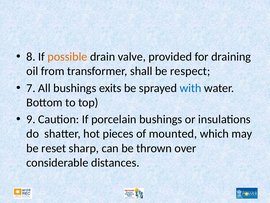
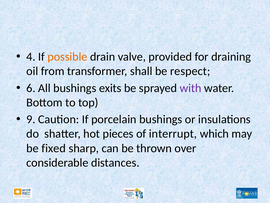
8: 8 -> 4 (31, 57)
7: 7 -> 6 (31, 88)
with colour: blue -> purple (191, 88)
mounted: mounted -> interrupt (173, 133)
reset: reset -> fixed (54, 148)
